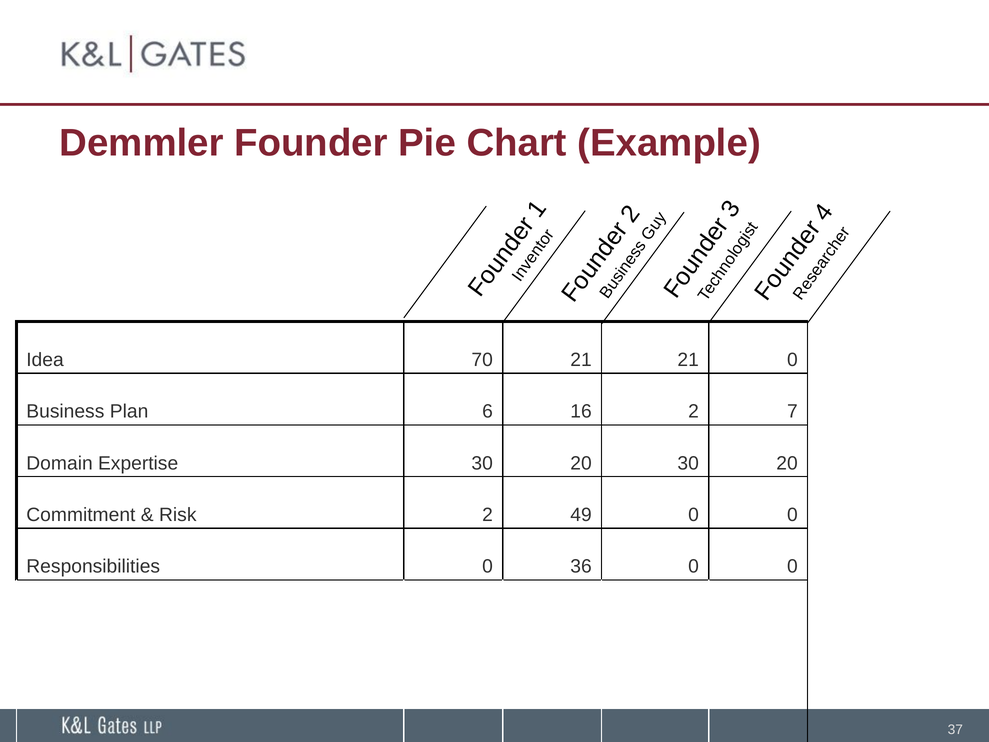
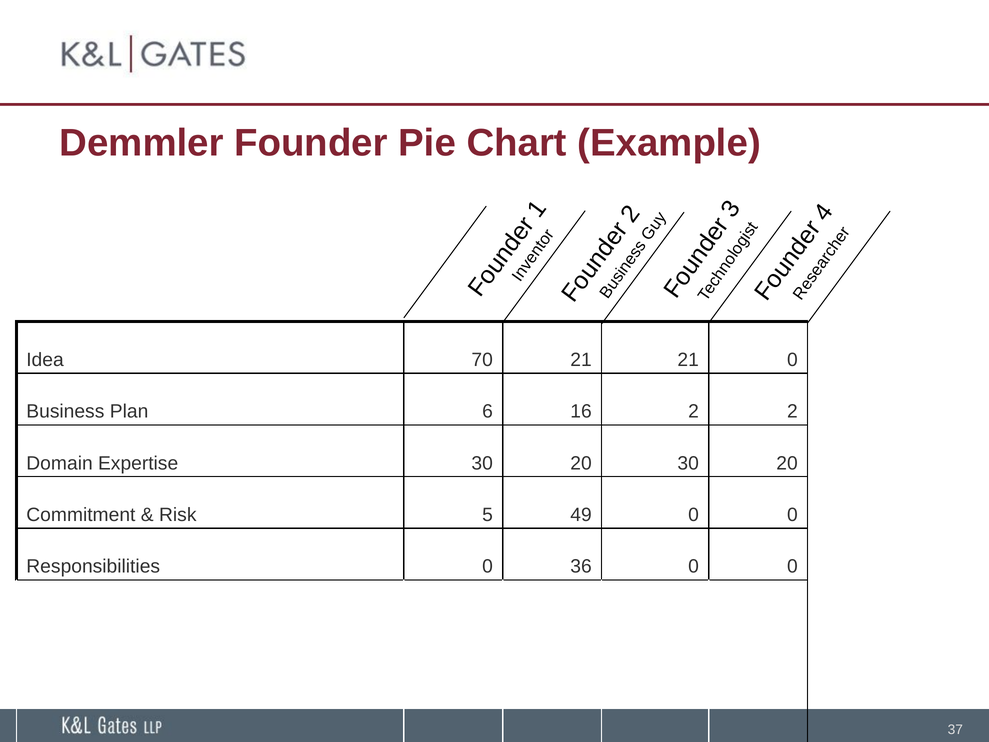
2 7: 7 -> 2 (792, 411)
Risk 2: 2 -> 5 (488, 515)
